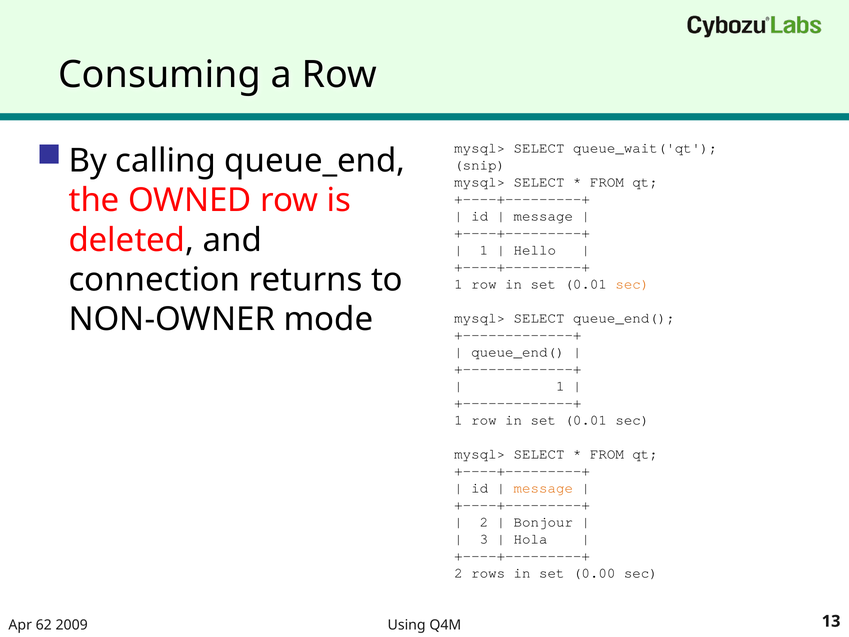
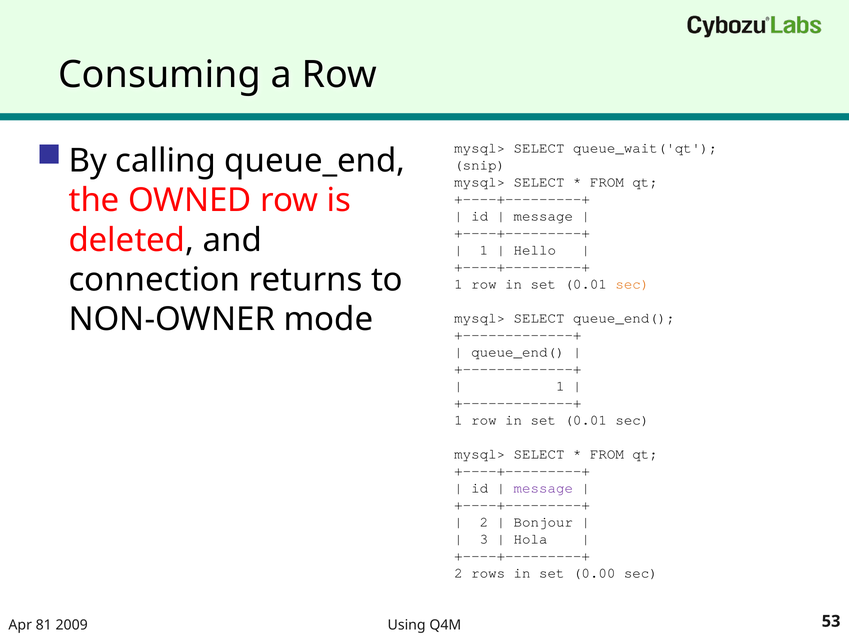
message colour: orange -> purple (543, 488)
62: 62 -> 81 (44, 625)
13: 13 -> 53 (831, 621)
